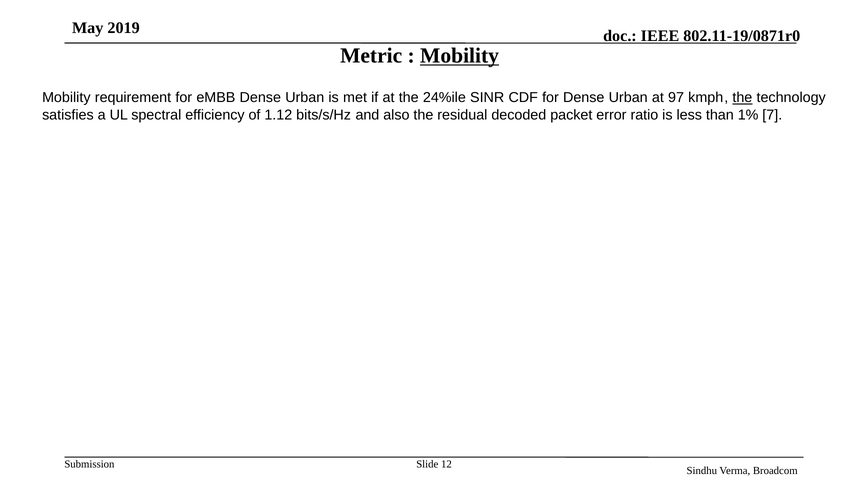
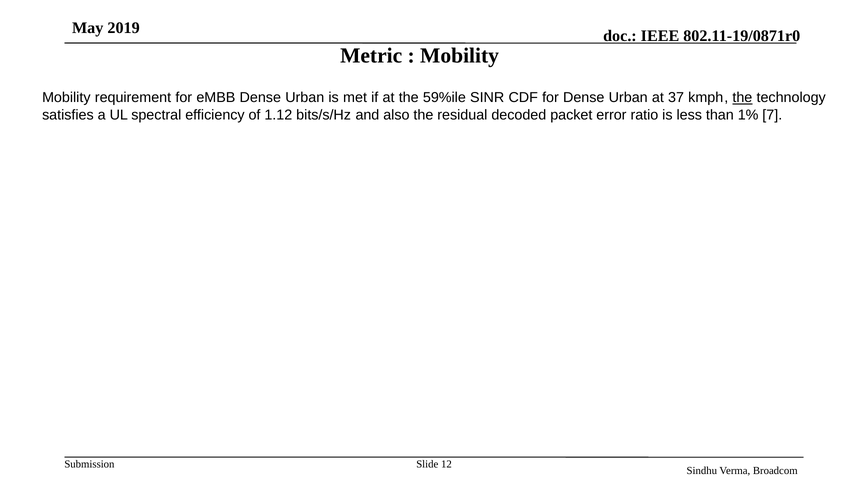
Mobility underline: present -> none (460, 56)
24%ile: 24%ile -> 59%ile (444, 98)
97: 97 -> 37 (676, 98)
